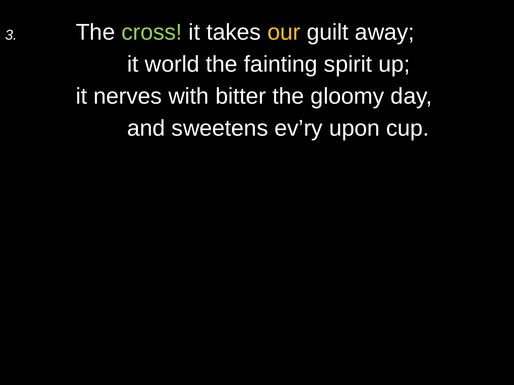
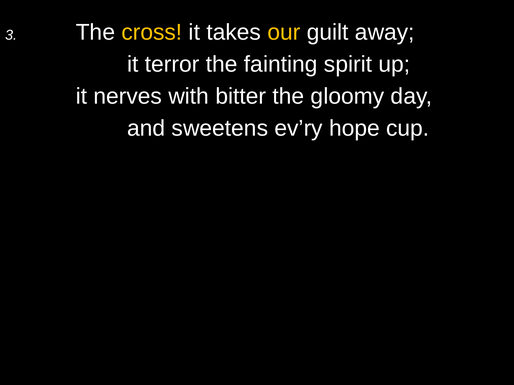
cross colour: light green -> yellow (152, 33)
world: world -> terror (172, 65)
upon: upon -> hope (354, 128)
